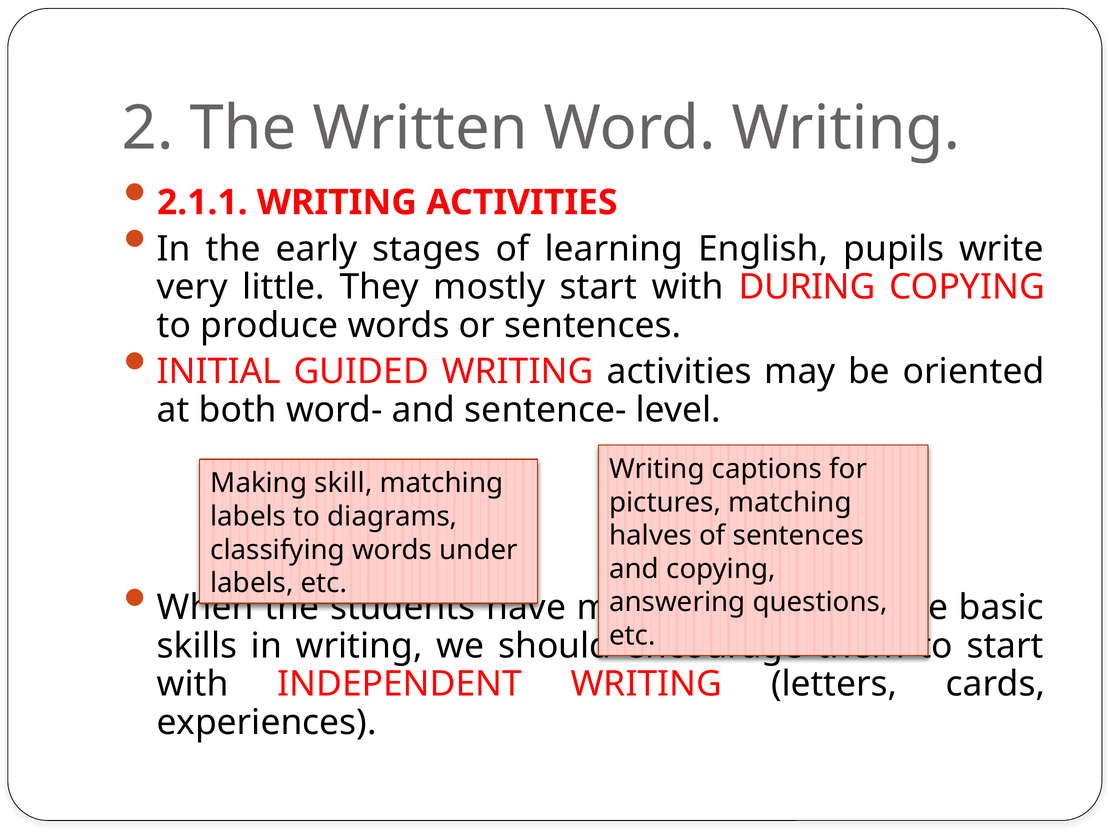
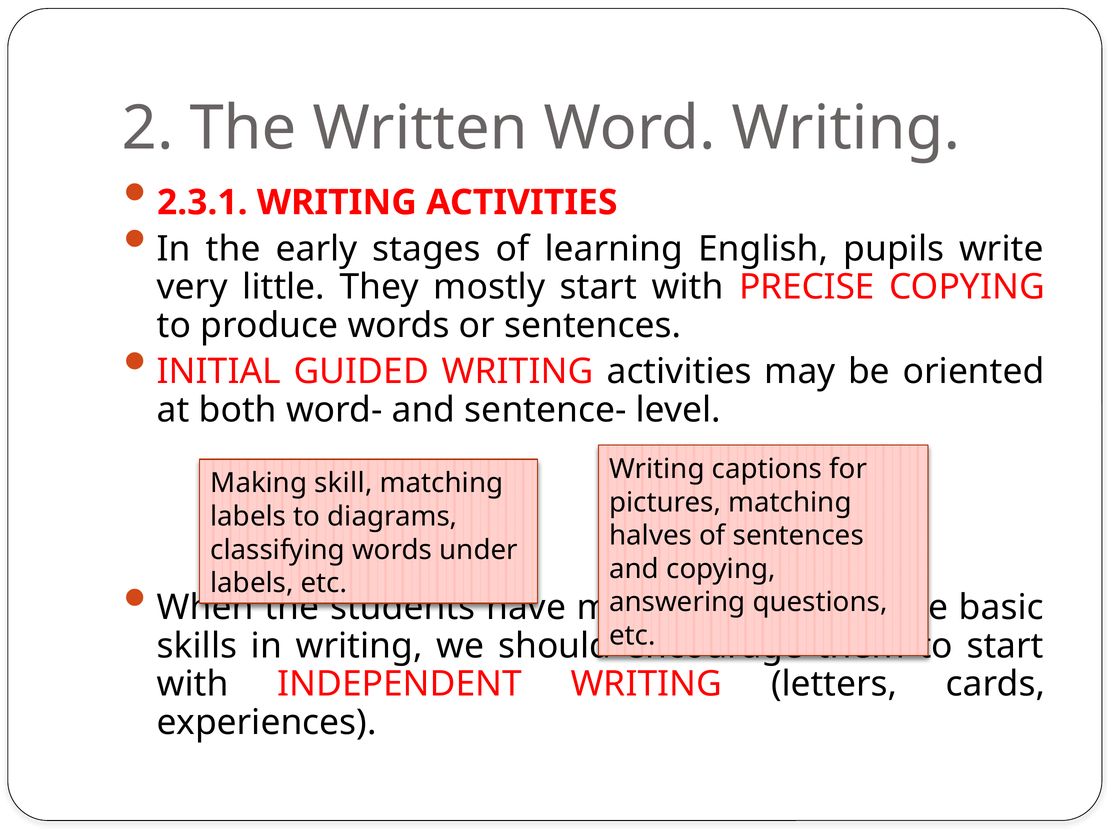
2.1.1: 2.1.1 -> 2.3.1 (202, 203)
DURING: DURING -> PRECISE (807, 287)
